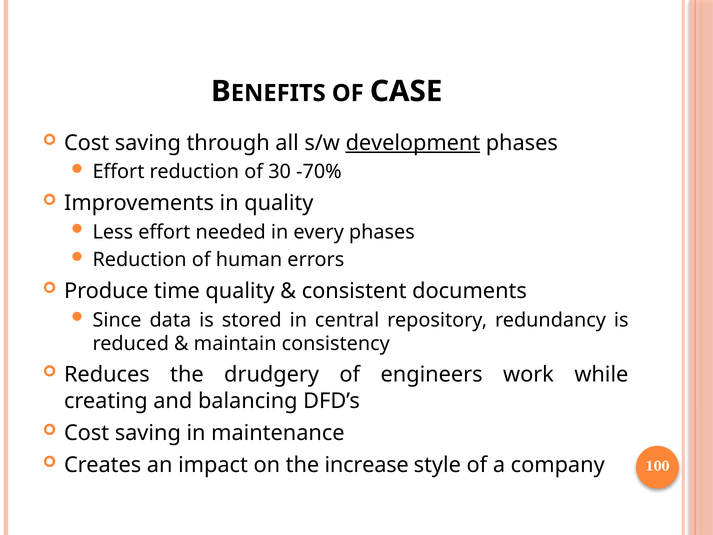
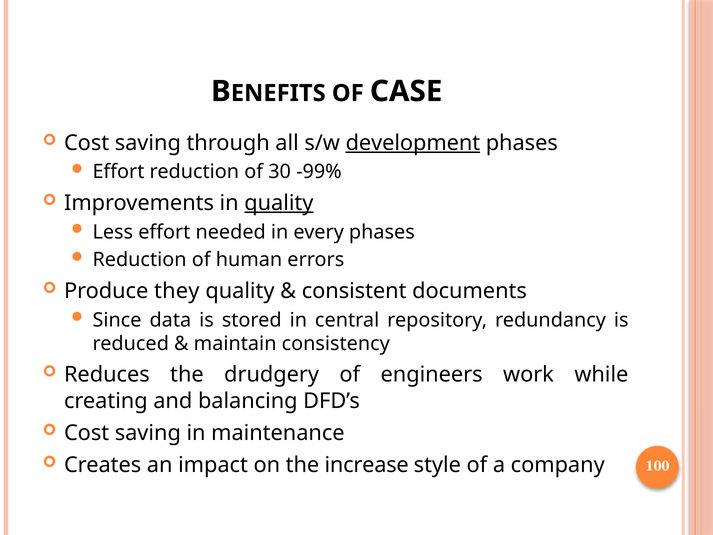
-70%: -70% -> -99% (319, 172)
quality underline: none -> present (279, 203)
time: time -> they (177, 291)
